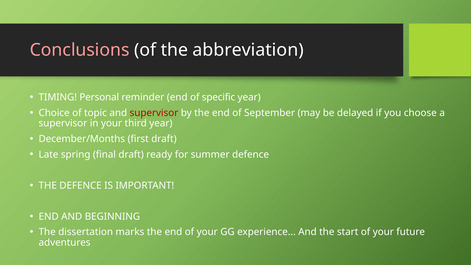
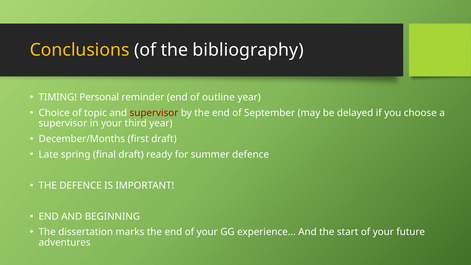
Conclusions colour: pink -> yellow (80, 50)
abbreviation: abbreviation -> bibliography (248, 50)
specific: specific -> outline (218, 97)
